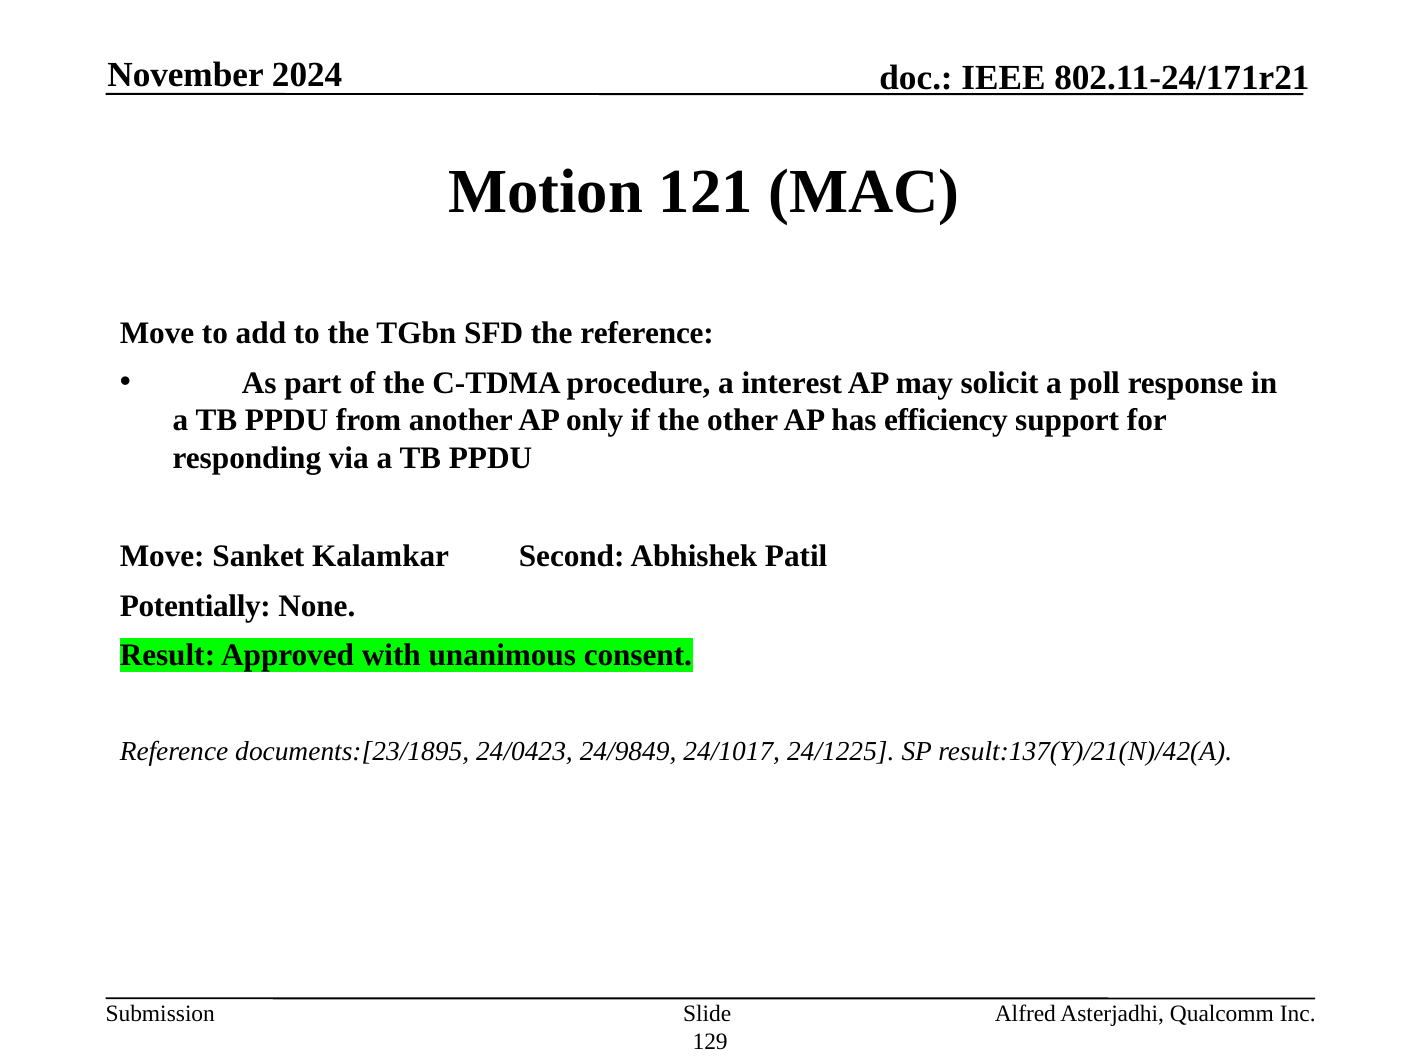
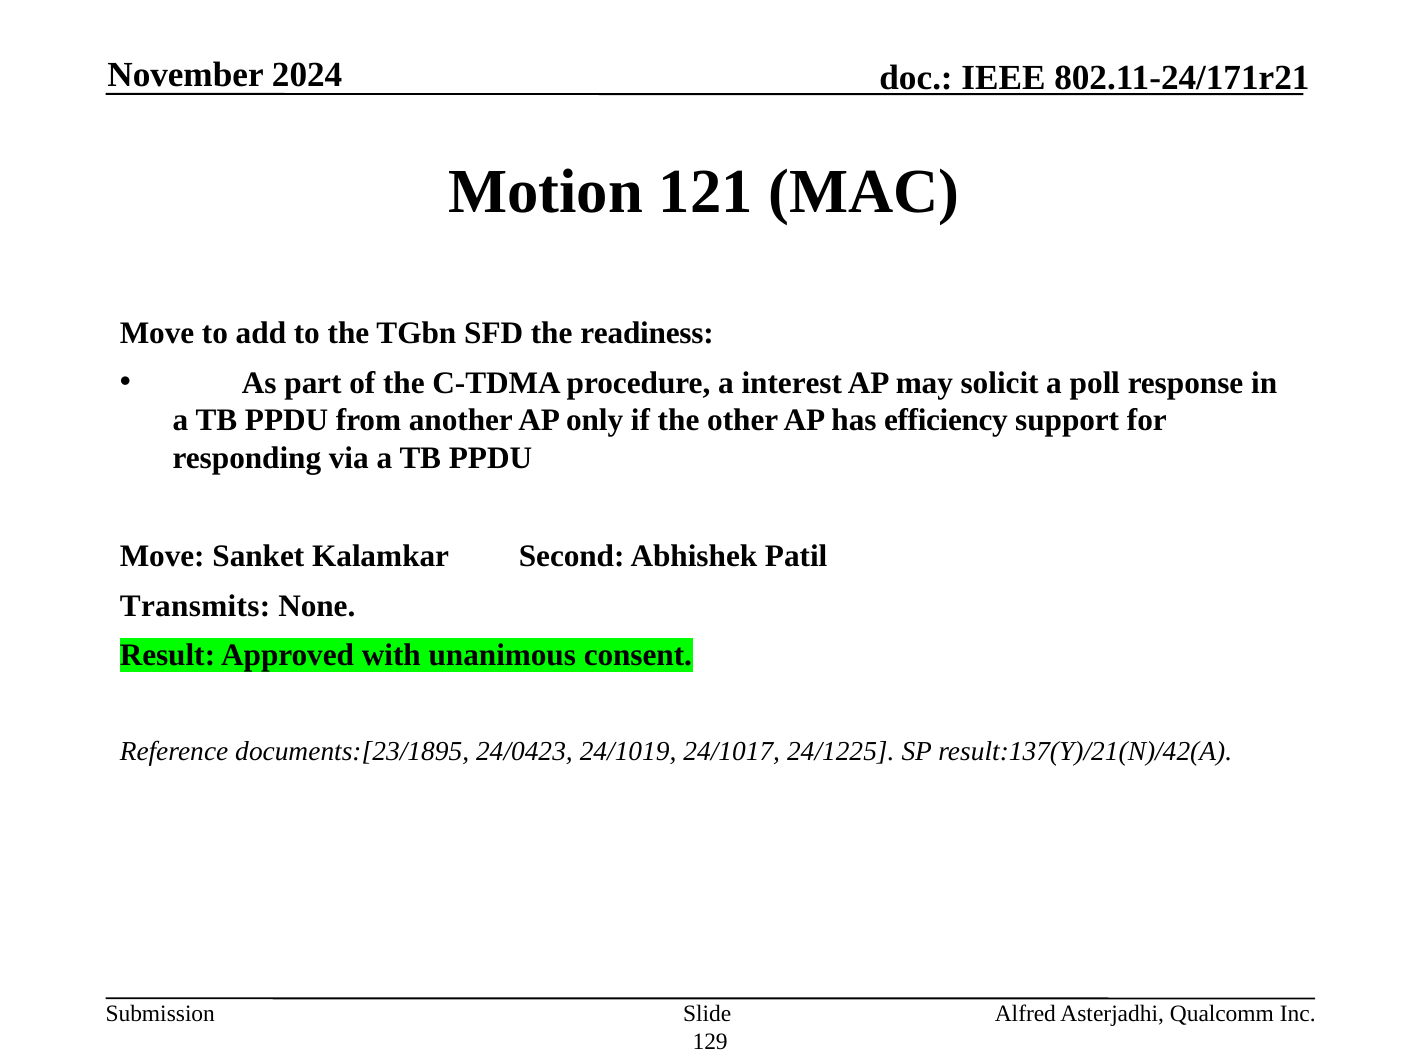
the reference: reference -> readiness (647, 333)
Potentially: Potentially -> Transmits (195, 606)
24/9849: 24/9849 -> 24/1019 (628, 751)
